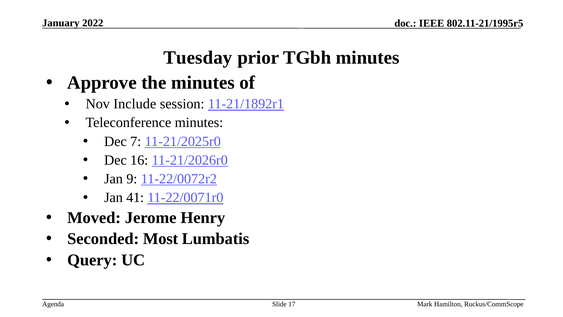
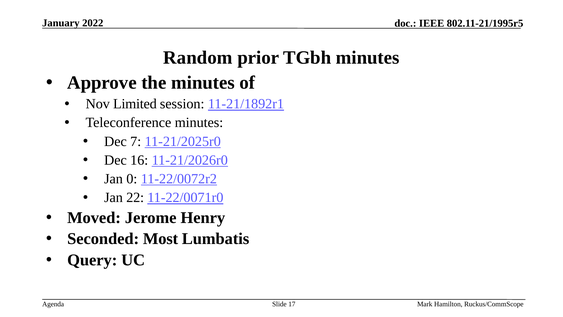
Tuesday: Tuesday -> Random (198, 58)
Include: Include -> Limited (135, 104)
9: 9 -> 0 (132, 179)
41: 41 -> 22 (135, 197)
